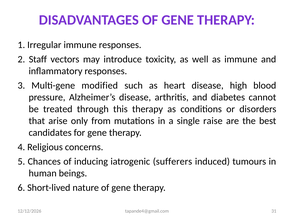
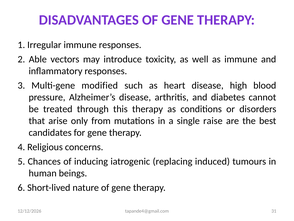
Staff: Staff -> Able (38, 59)
sufferers: sufferers -> replacing (173, 161)
